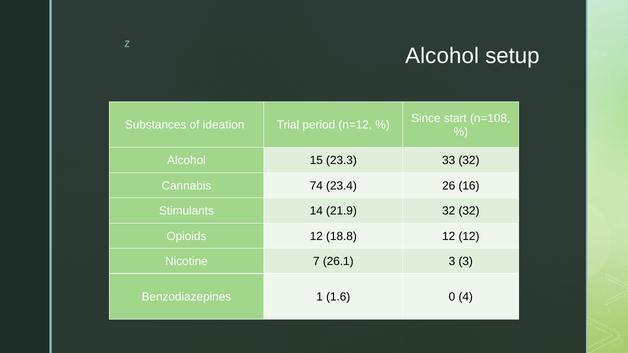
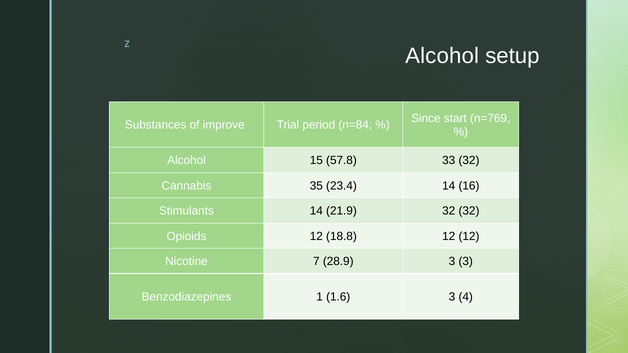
n=108: n=108 -> n=769 (490, 119)
ideation: ideation -> improve (224, 125)
n=12: n=12 -> n=84 (355, 125)
23.3: 23.3 -> 57.8 (341, 161)
74: 74 -> 35 (316, 186)
23.4 26: 26 -> 14 (449, 186)
26.1: 26.1 -> 28.9 (338, 262)
1.6 0: 0 -> 3 (452, 297)
